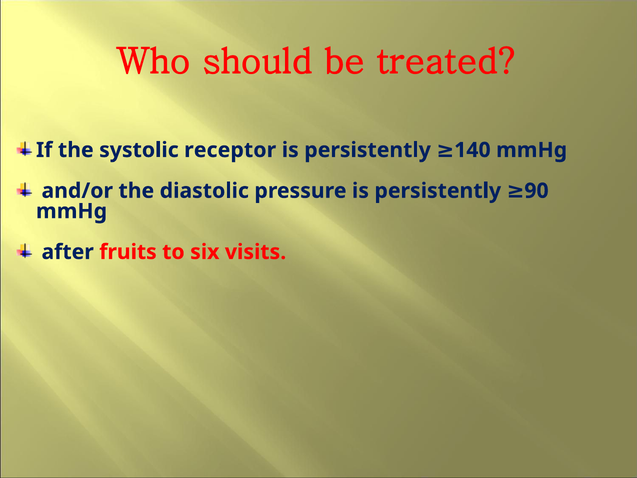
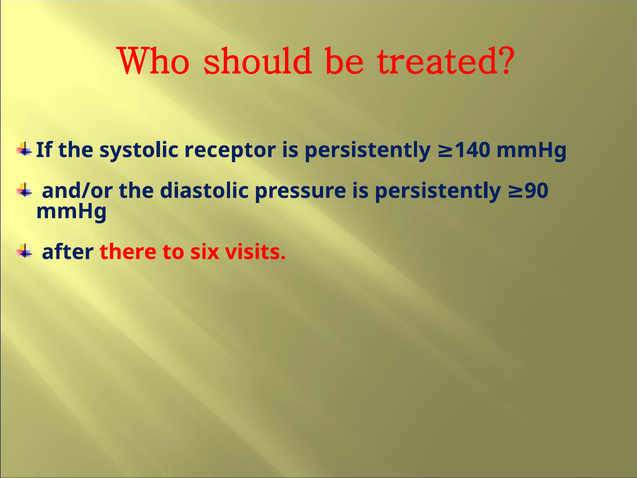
fruits: fruits -> there (128, 252)
